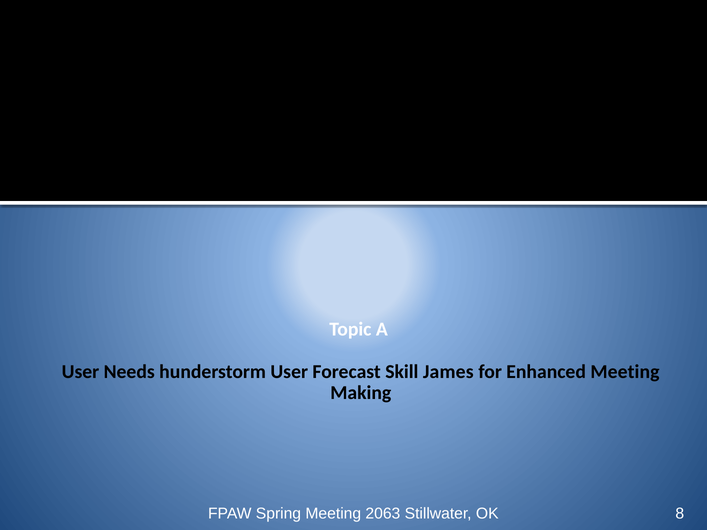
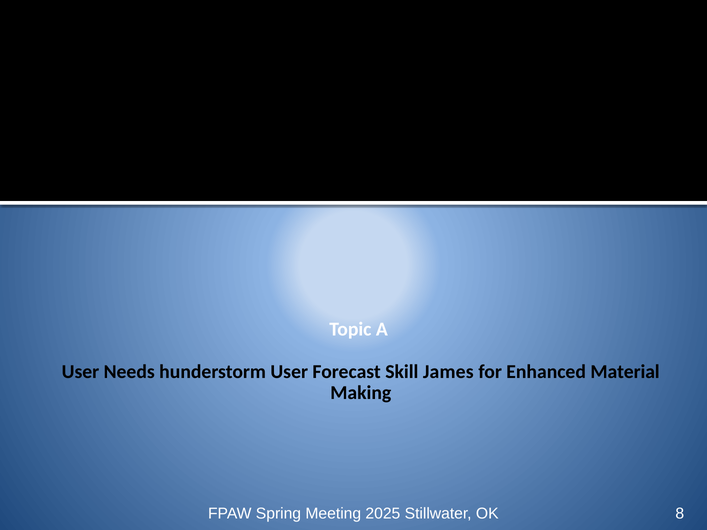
Enhanced Meeting: Meeting -> Material (625, 372)
2063: 2063 -> 2025 (383, 514)
